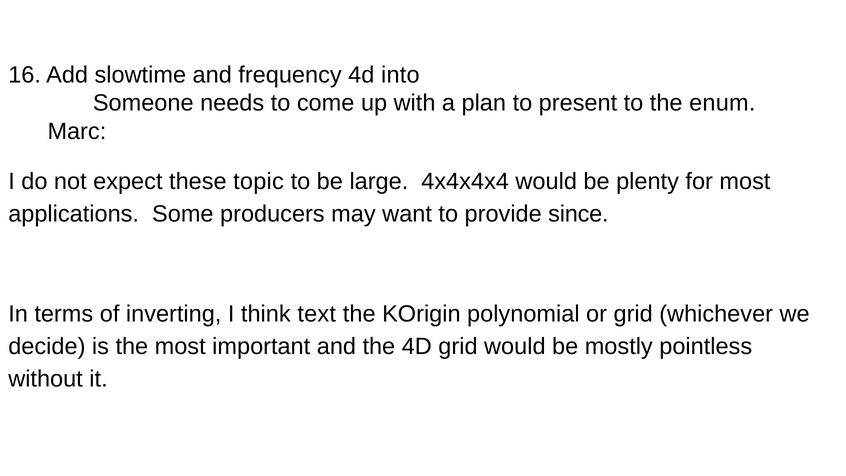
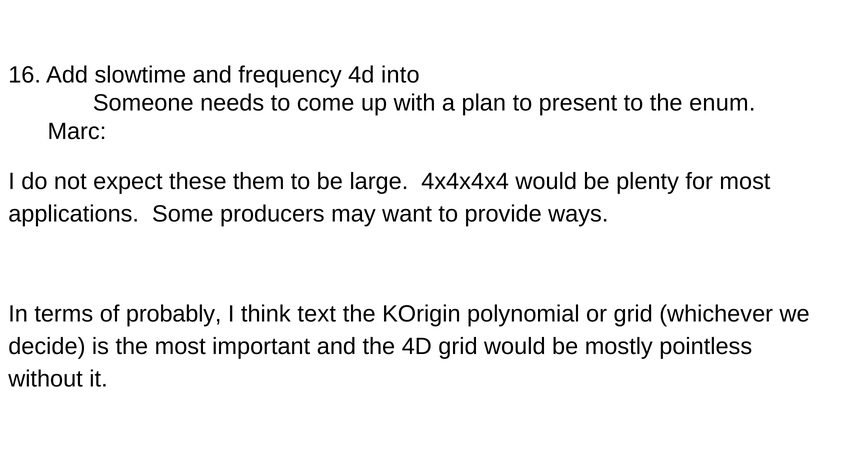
topic: topic -> them (259, 181)
since: since -> ways (578, 214)
inverting: inverting -> probably (174, 314)
